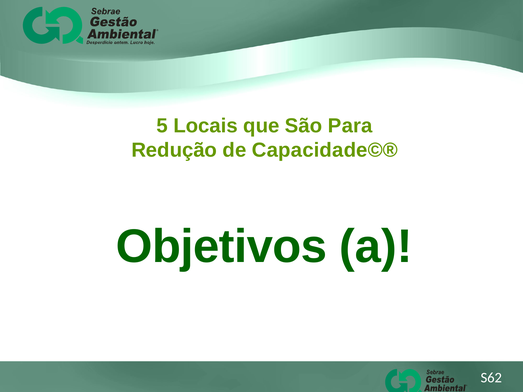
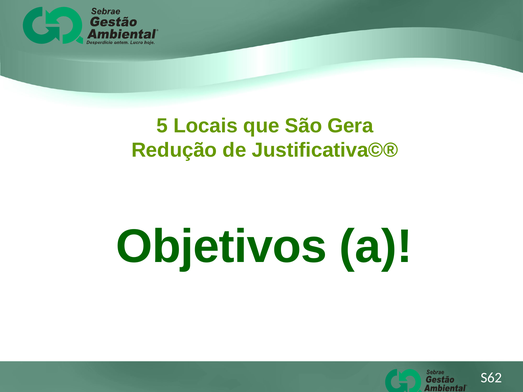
Para: Para -> Gera (350, 126)
Capacidade©®: Capacidade©® -> Justificativa©® (325, 150)
